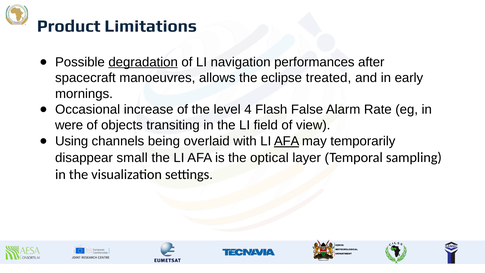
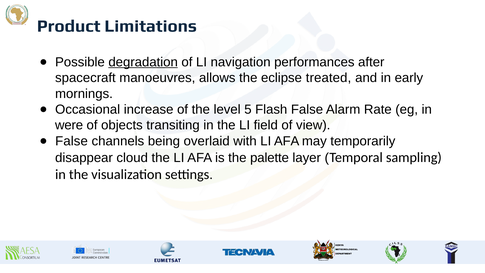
4: 4 -> 5 (248, 109)
Using: Using -> False (72, 141)
AFA underline: present -> none (287, 141)
small: small -> cloud (132, 158)
optical: optical -> palette (269, 158)
